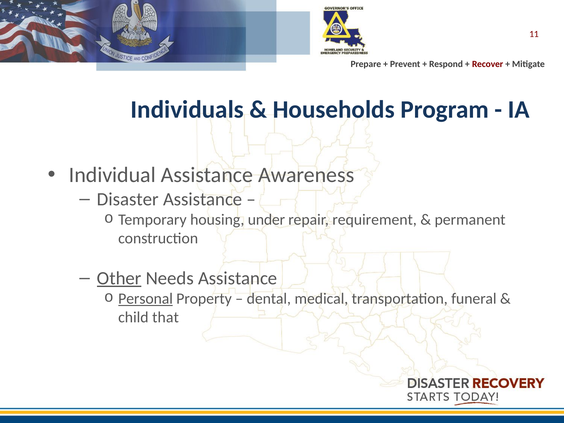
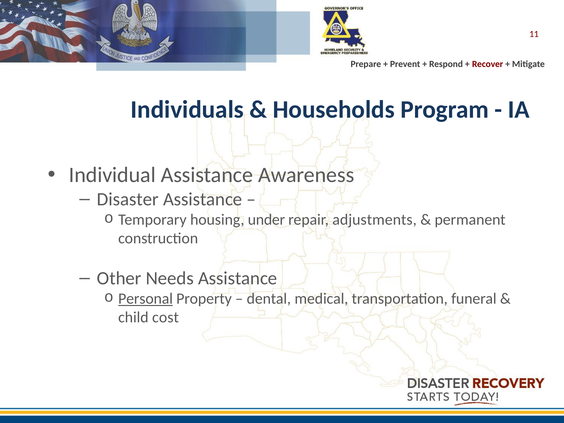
requirement: requirement -> adjustments (374, 220)
Other underline: present -> none (119, 278)
that: that -> cost (166, 317)
